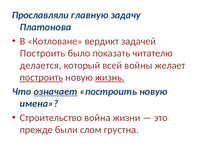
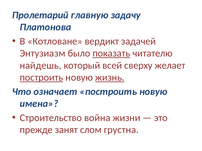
Прославляли: Прославляли -> Пролетарий (40, 15)
Построить: Построить -> Энтузиазм (43, 54)
показать underline: none -> present (111, 54)
делается: делается -> найдешь (41, 66)
войны: войны -> сверху (138, 66)
означает underline: present -> none (55, 92)
были: были -> занят (66, 130)
